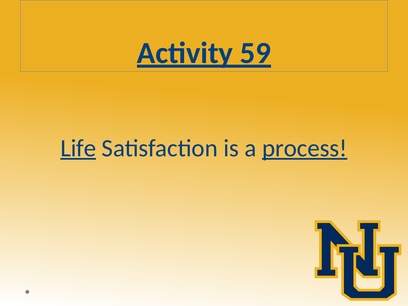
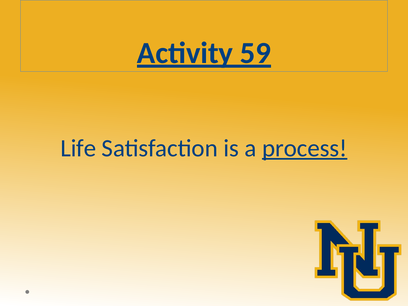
Life underline: present -> none (78, 148)
